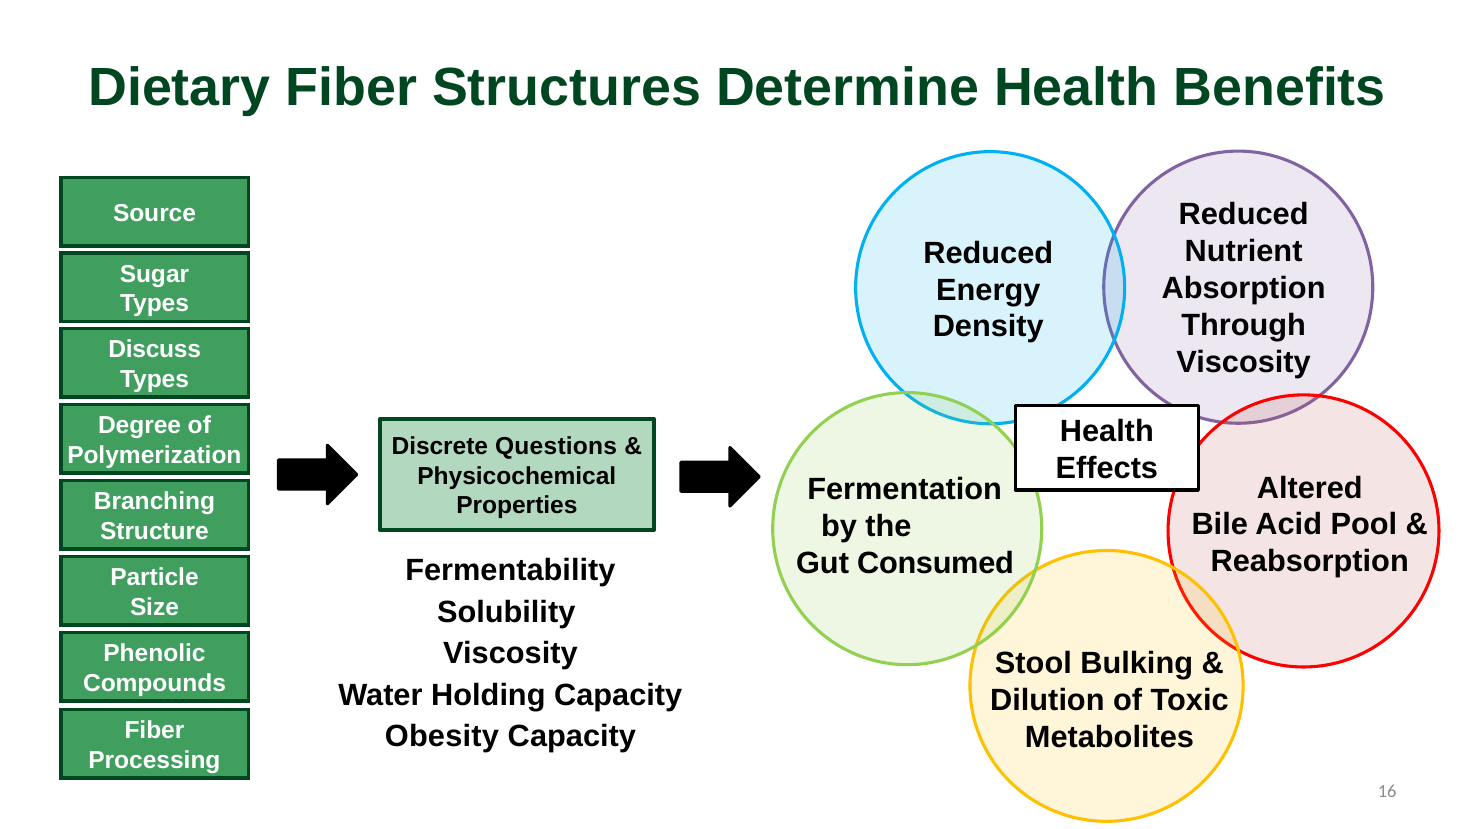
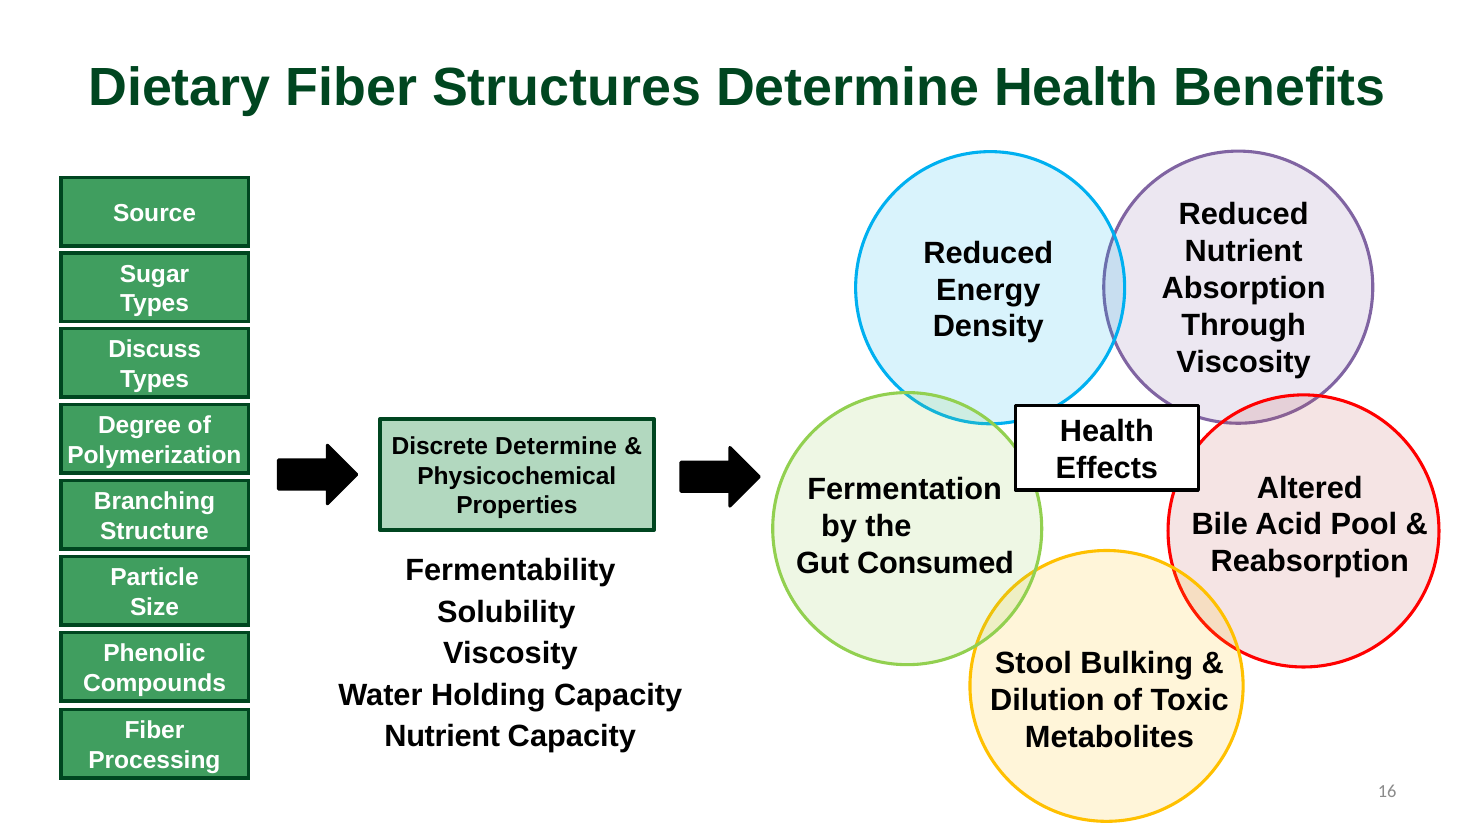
Discrete Questions: Questions -> Determine (556, 447)
Obesity: Obesity -> Nutrient (442, 737)
